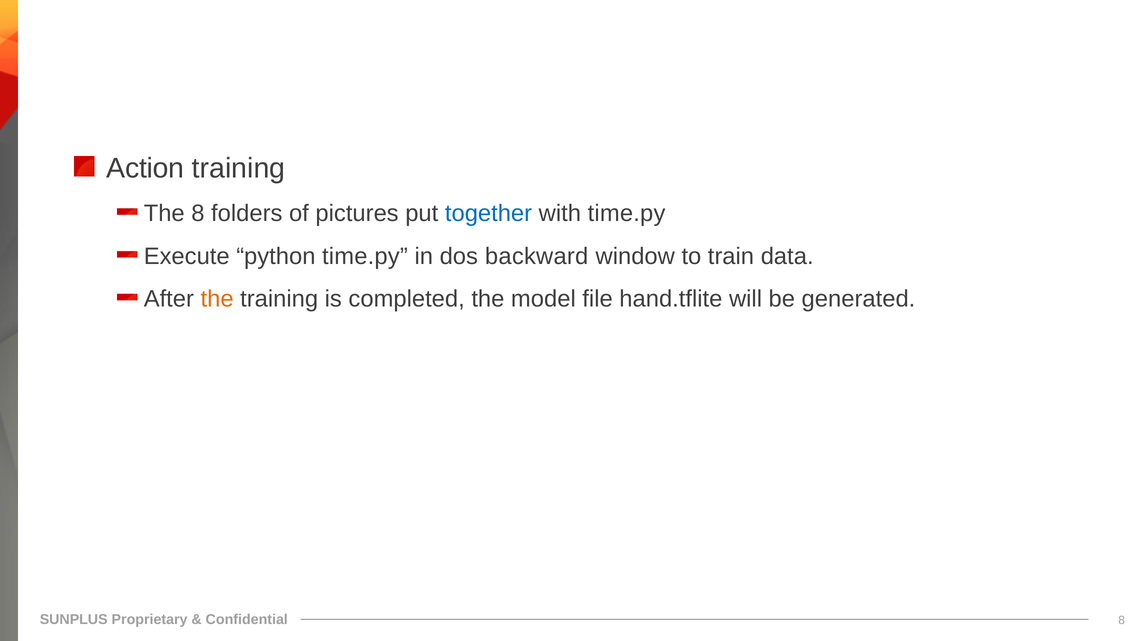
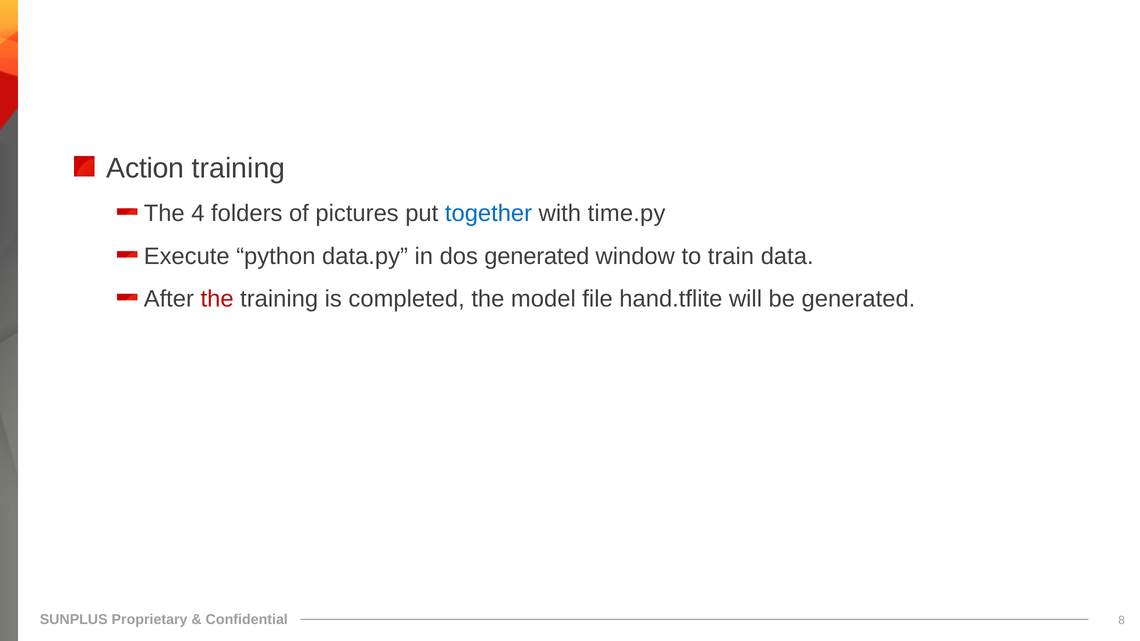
The 8: 8 -> 4 (198, 214)
python time.py: time.py -> data.py (365, 256)
dos backward: backward -> generated (537, 256)
the colour: orange -> red (217, 299)
